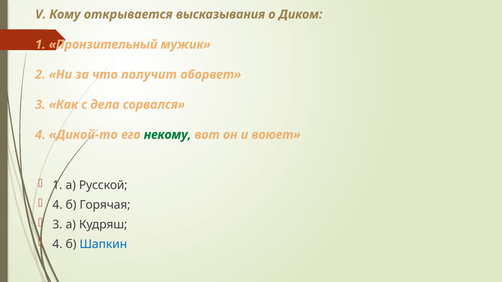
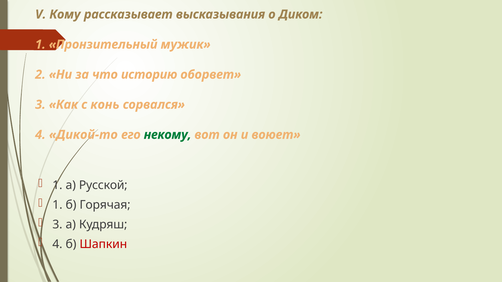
открывается: открывается -> рассказывает (128, 14)
получит: получит -> историю (149, 75)
дела: дела -> конь (105, 105)
4: 4 -> 1 (57, 205)
Шапкин colour: blue -> red (103, 244)
